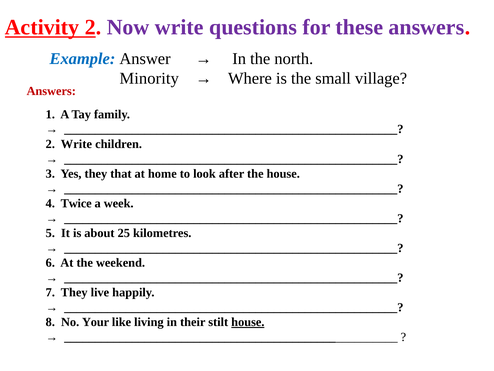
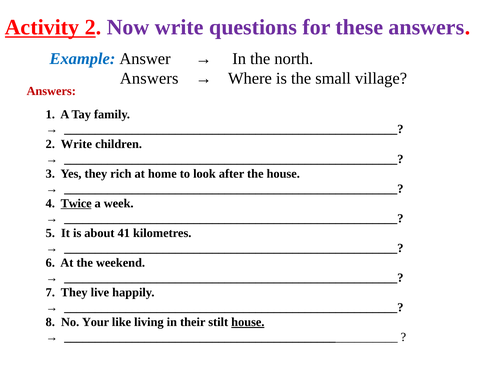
Minority: Minority -> Answers (149, 78)
that: that -> rich (121, 174)
Twice underline: none -> present (76, 203)
25: 25 -> 41 (124, 233)
